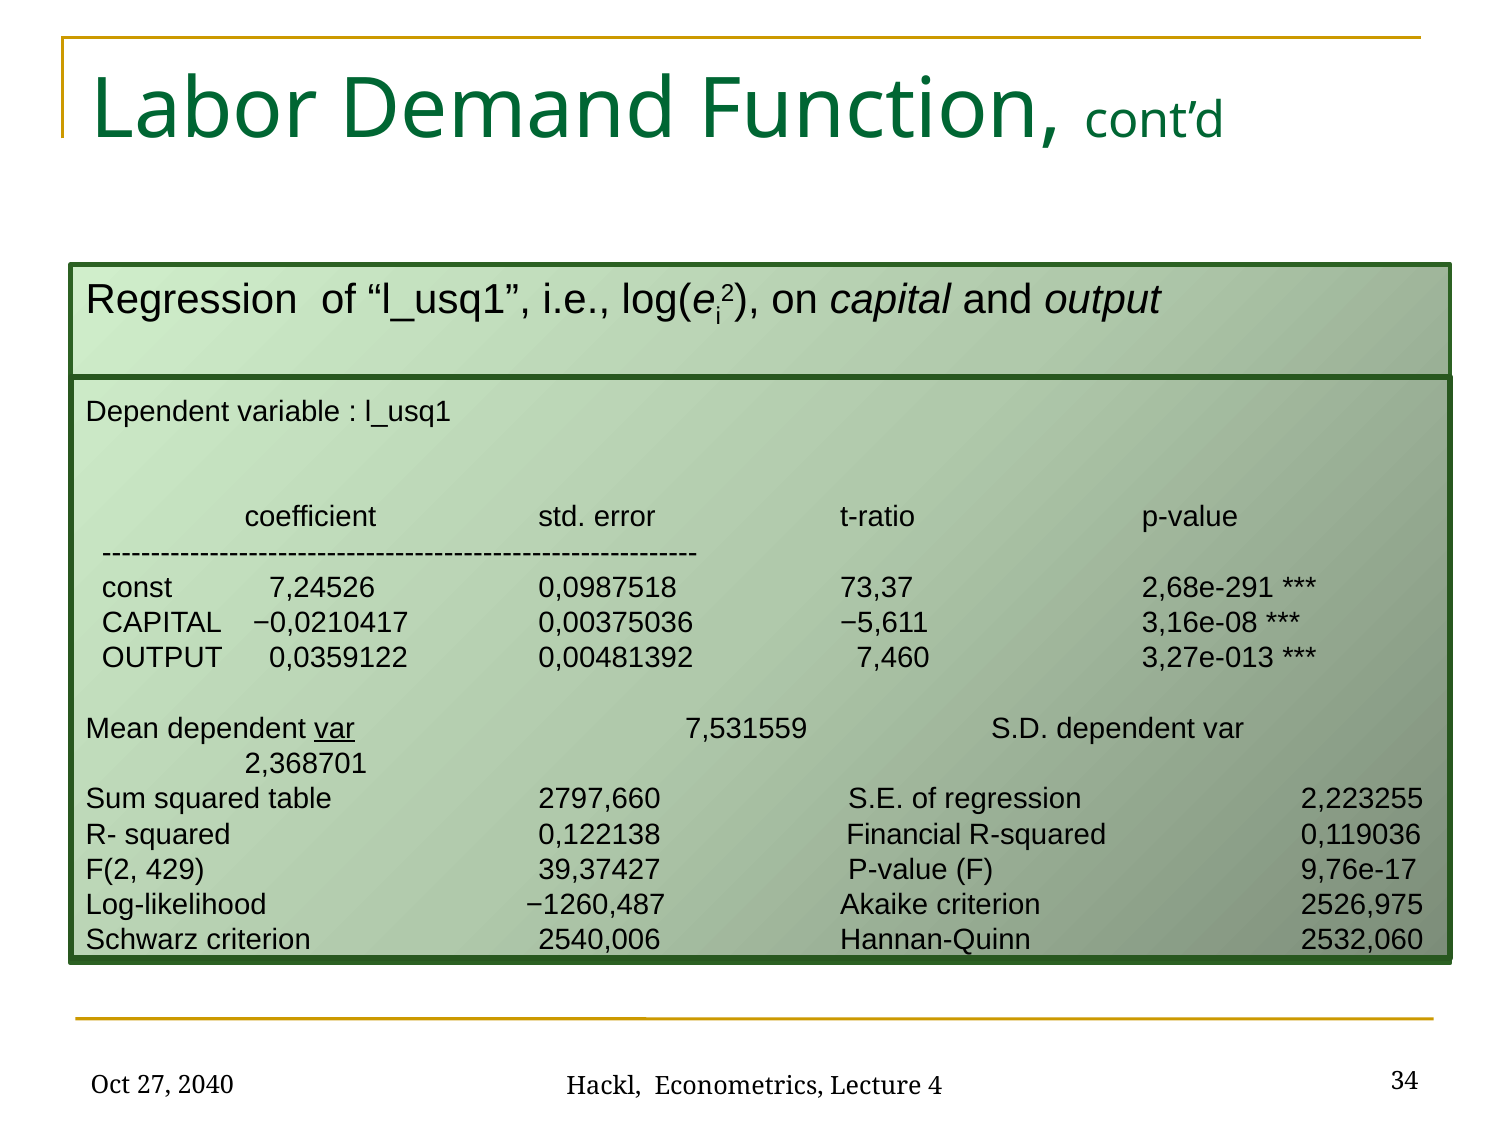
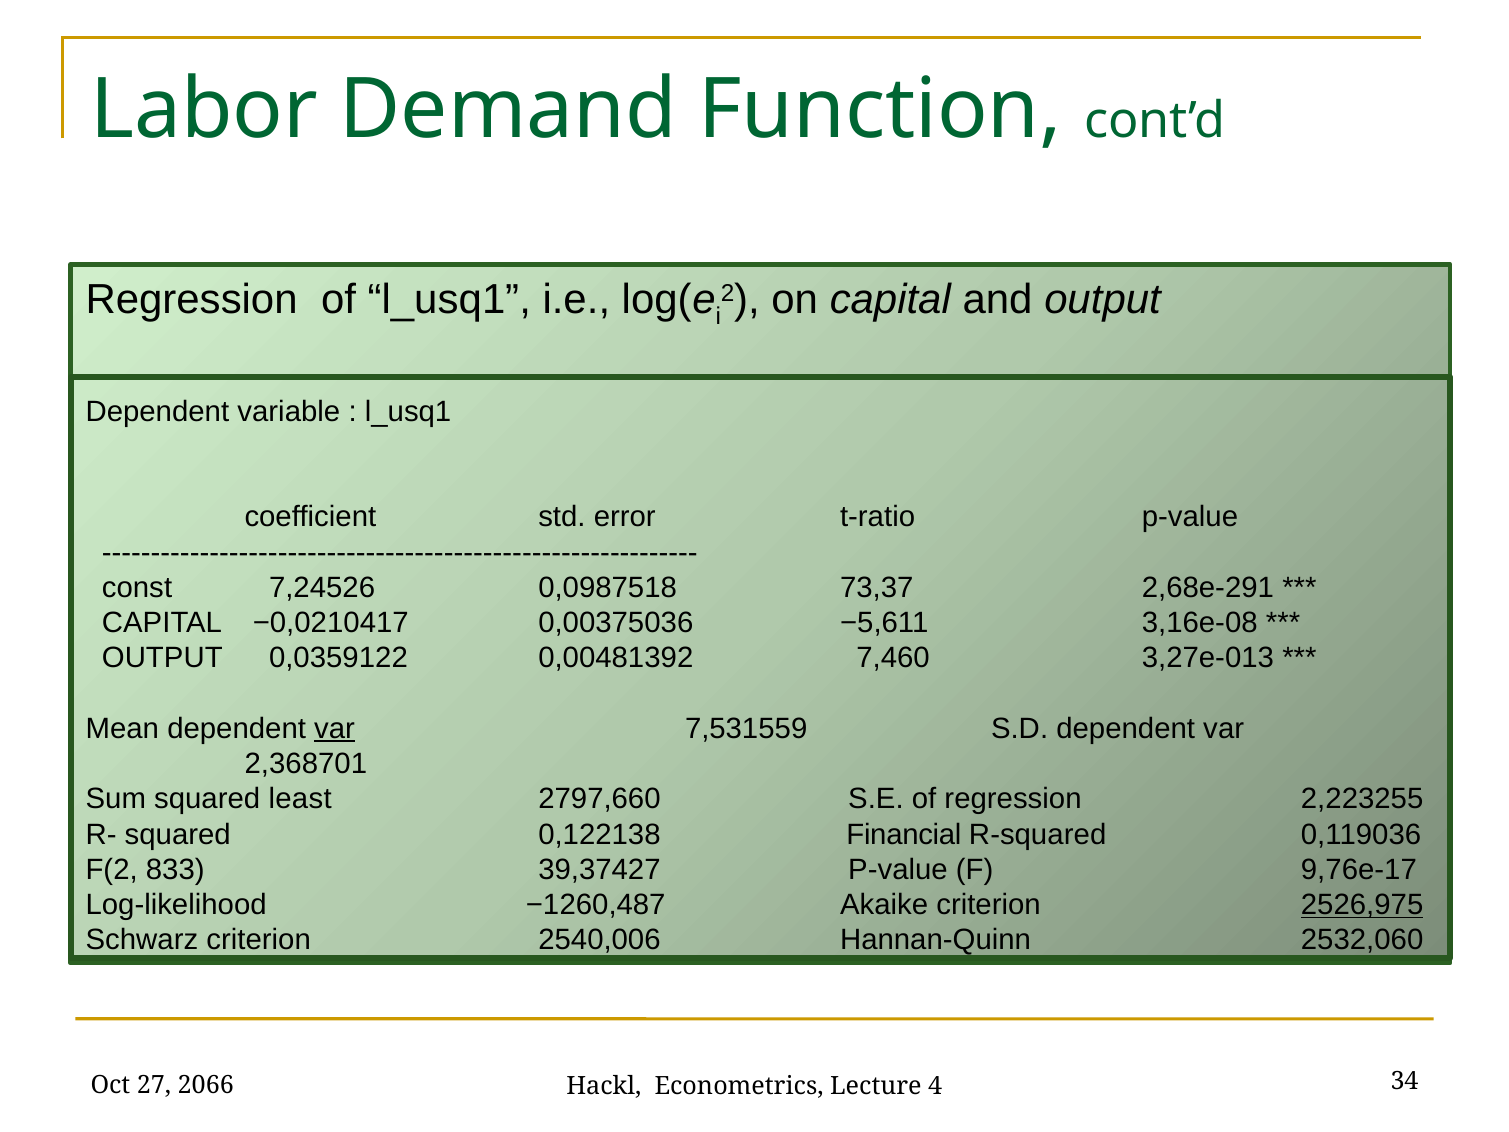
table: table -> least (300, 799)
429: 429 -> 833 (175, 869)
2526,975 underline: none -> present (1362, 905)
2040: 2040 -> 2066 (206, 1085)
